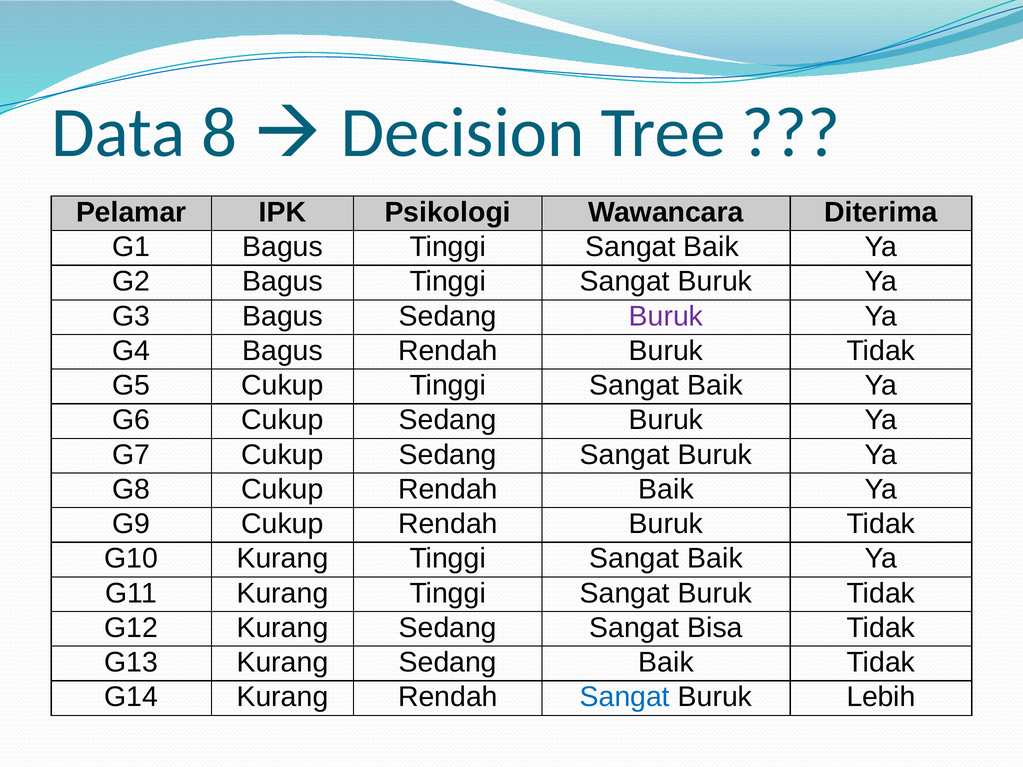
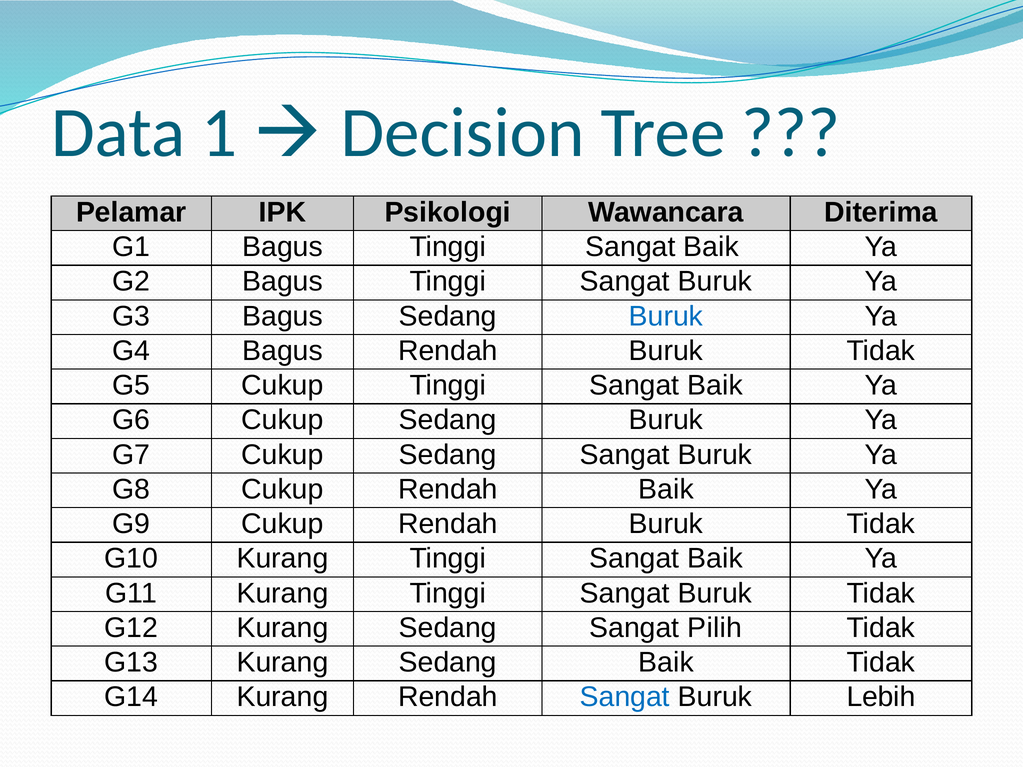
8: 8 -> 1 (219, 133)
Buruk colour: purple -> blue (666, 316)
Bisa: Bisa -> Pilih (715, 628)
